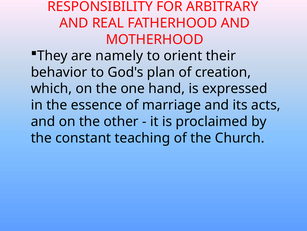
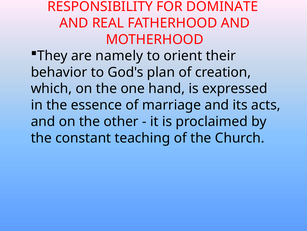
ARBITRARY: ARBITRARY -> DOMINATE (222, 7)
